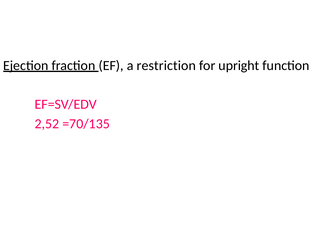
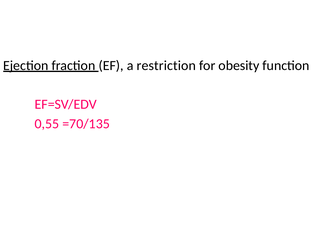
upright: upright -> obesity (239, 66)
2,52: 2,52 -> 0,55 (47, 124)
